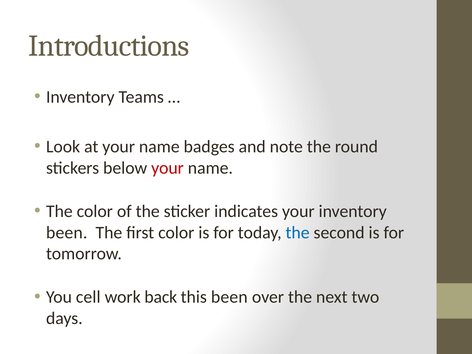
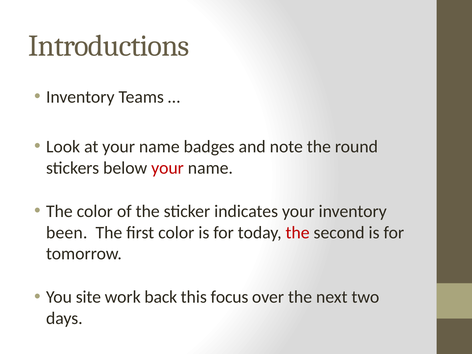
the colour: blue -> red (298, 233)
cell: cell -> site (88, 297)
this been: been -> focus (230, 297)
